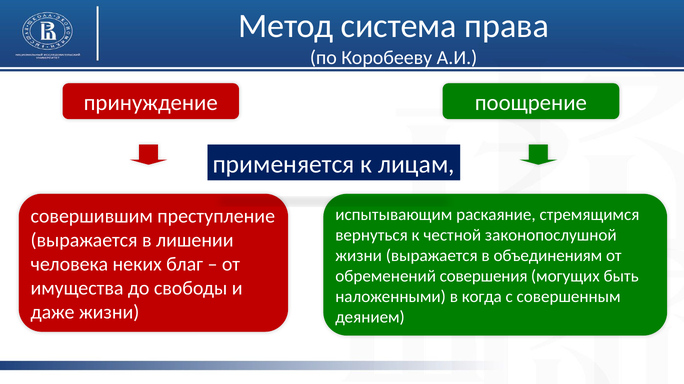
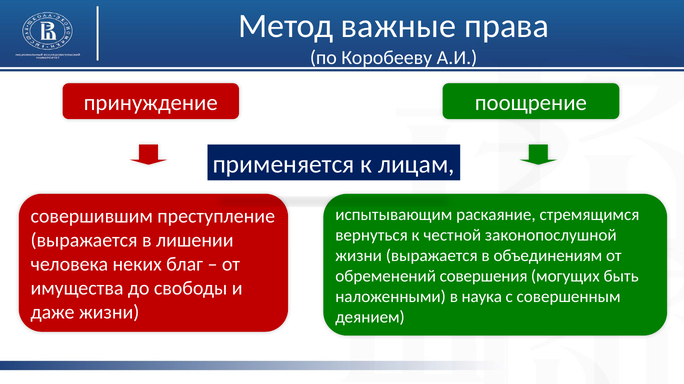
система: система -> важные (399, 26)
когда: когда -> наука (482, 297)
